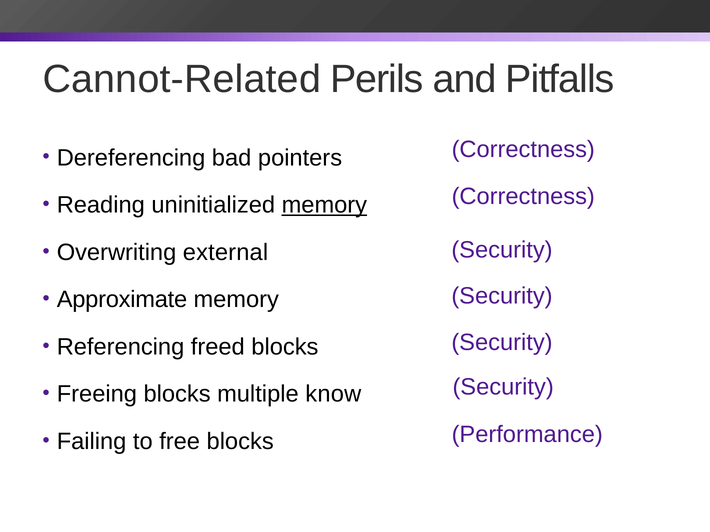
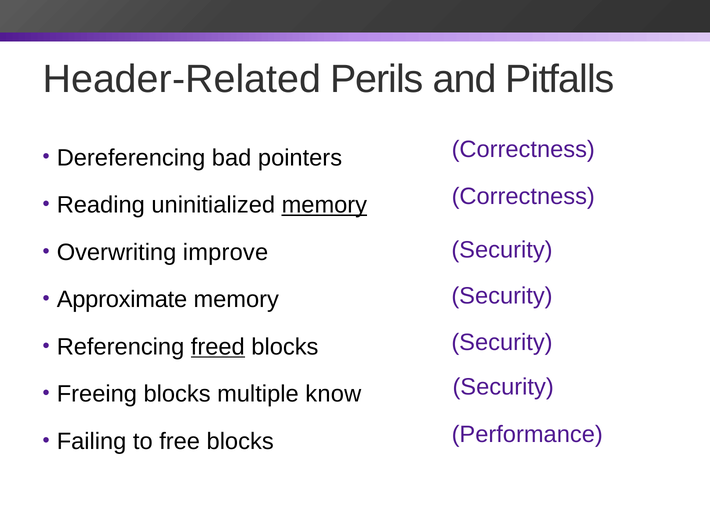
Cannot-Related: Cannot-Related -> Header-Related (182, 79)
external: external -> improve (226, 253)
freed underline: none -> present (218, 347)
